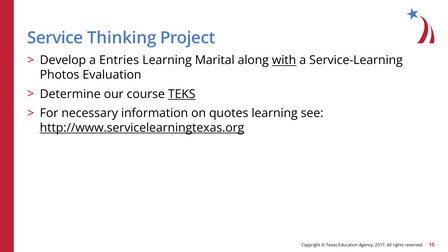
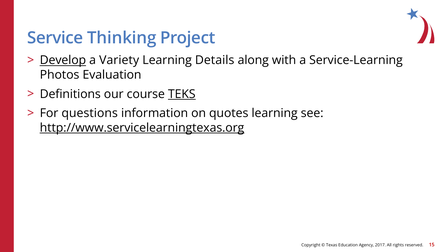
Develop underline: none -> present (63, 60)
Entries: Entries -> Variety (119, 60)
Marital: Marital -> Details (215, 60)
with underline: present -> none (284, 60)
Determine: Determine -> Definitions (70, 94)
necessary: necessary -> questions (90, 113)
